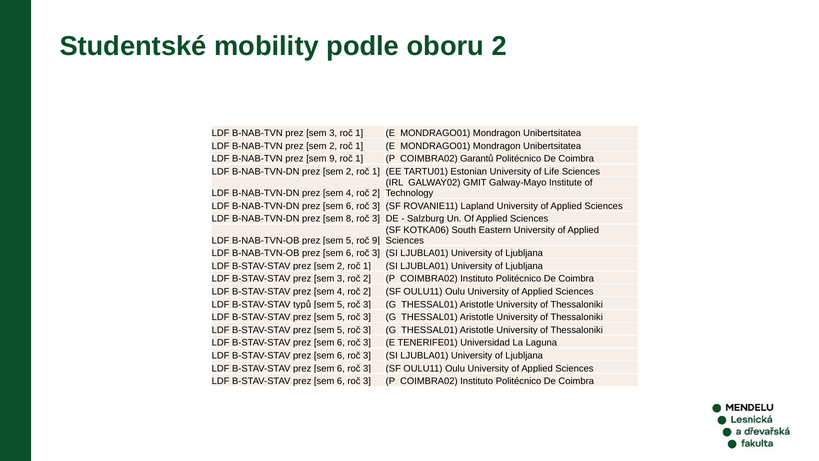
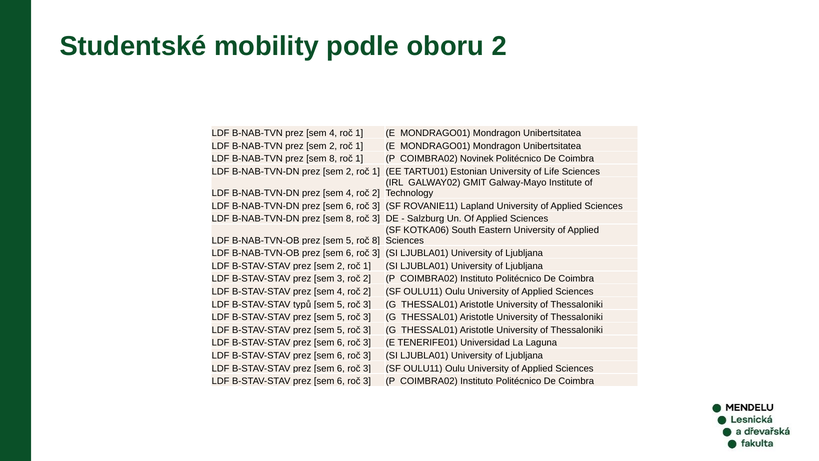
B-NAB-TVN prez sem 3: 3 -> 4 (333, 133)
B-NAB-TVN prez sem 9: 9 -> 8 (333, 159)
Garantů: Garantů -> Novinek (477, 159)
roč 9: 9 -> 8 (376, 240)
